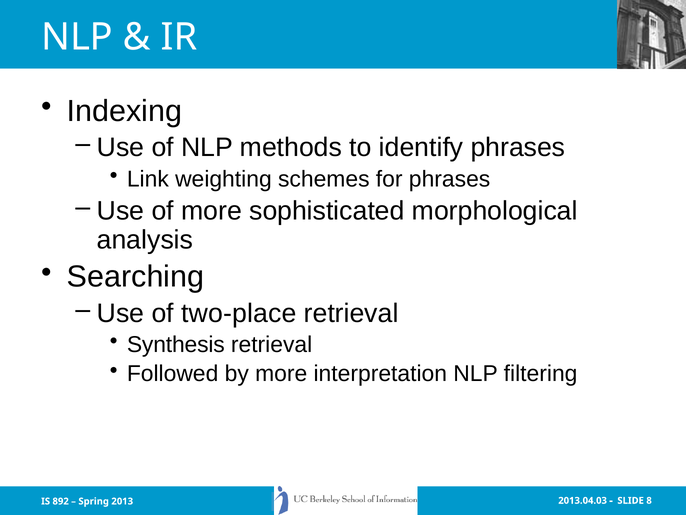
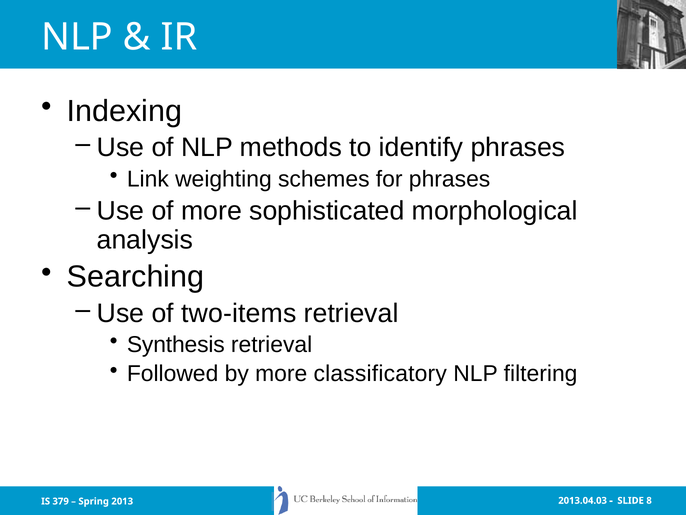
two-place: two-place -> two-items (239, 313)
interpretation: interpretation -> classificatory (380, 374)
892: 892 -> 379 (61, 501)
